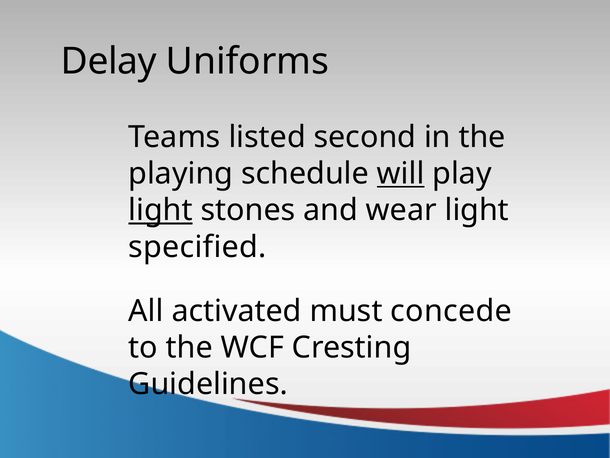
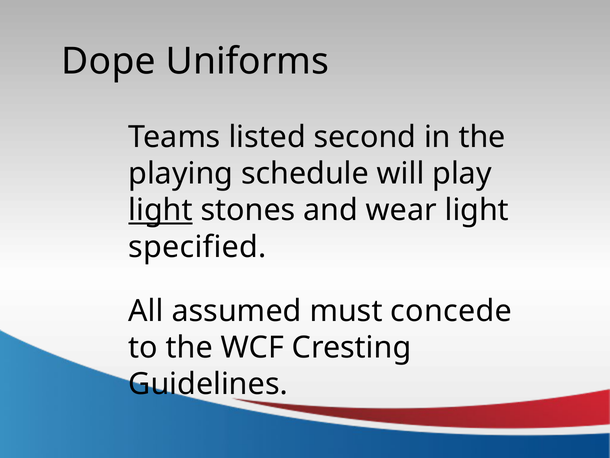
Delay: Delay -> Dope (109, 61)
will underline: present -> none (401, 173)
activated: activated -> assumed (237, 311)
